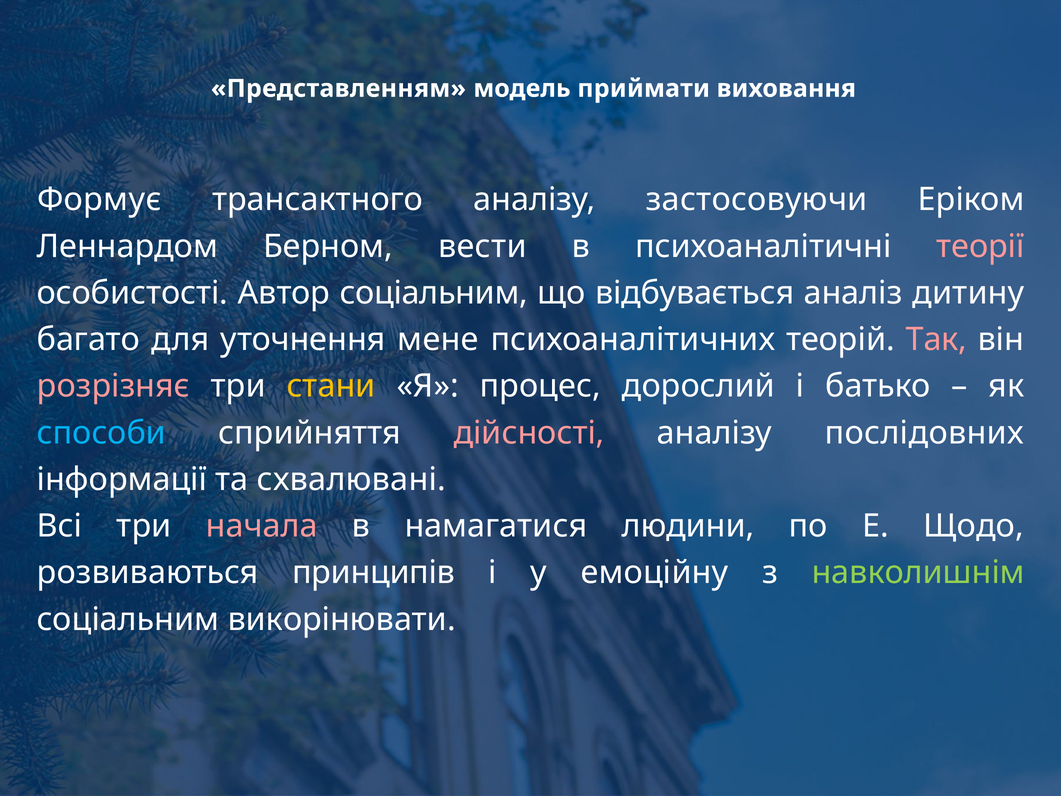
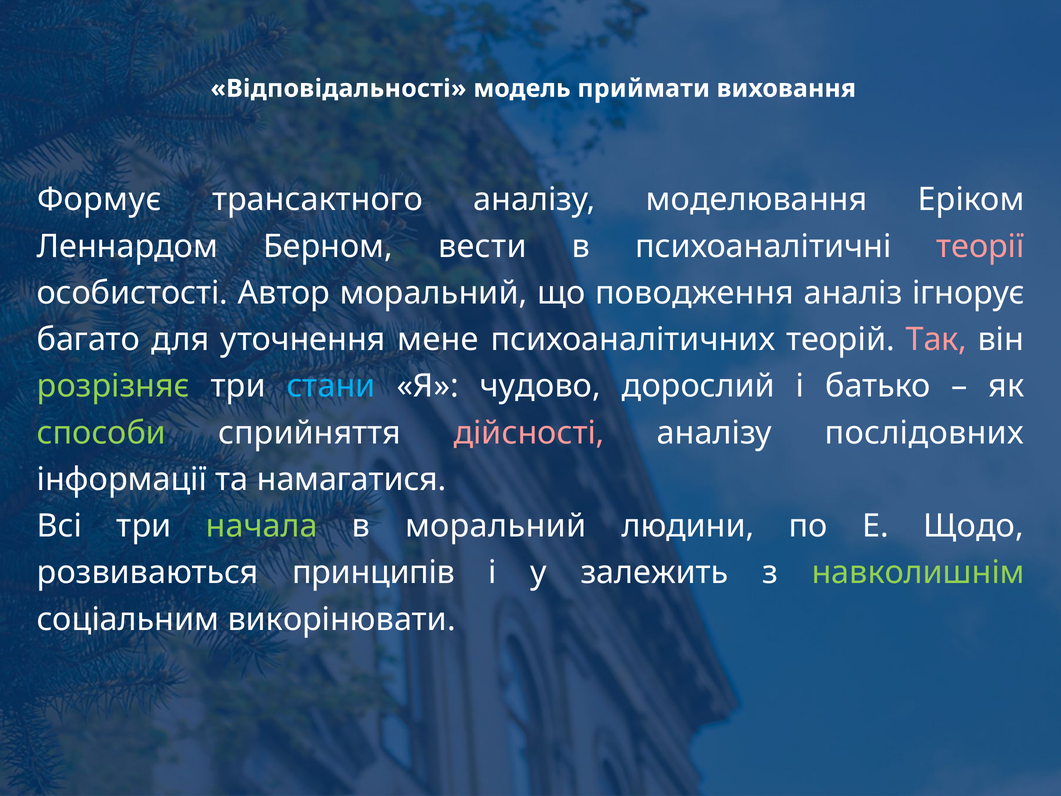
Представленням: Представленням -> Відповідальності (338, 89)
застосовуючи: застосовуючи -> моделювання (757, 200)
Автор соціальним: соціальним -> моральний (434, 293)
відбувається: відбувається -> поводження (694, 293)
дитину: дитину -> ігнорує (969, 293)
розрізняє colour: pink -> light green (113, 386)
стани colour: yellow -> light blue (331, 386)
процес: процес -> чудово (540, 386)
способи colour: light blue -> light green (101, 433)
схвалювані: схвалювані -> намагатися (352, 479)
начала colour: pink -> light green (262, 526)
в намагатися: намагатися -> моральний (496, 526)
емоційну: емоційну -> залежить (655, 573)
